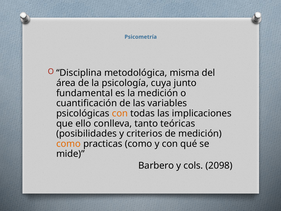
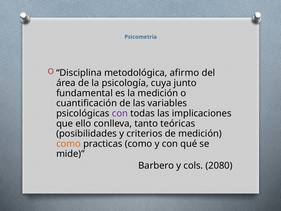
misma: misma -> afirmo (184, 73)
con colour: orange -> purple (120, 113)
2098: 2098 -> 2080 (219, 165)
